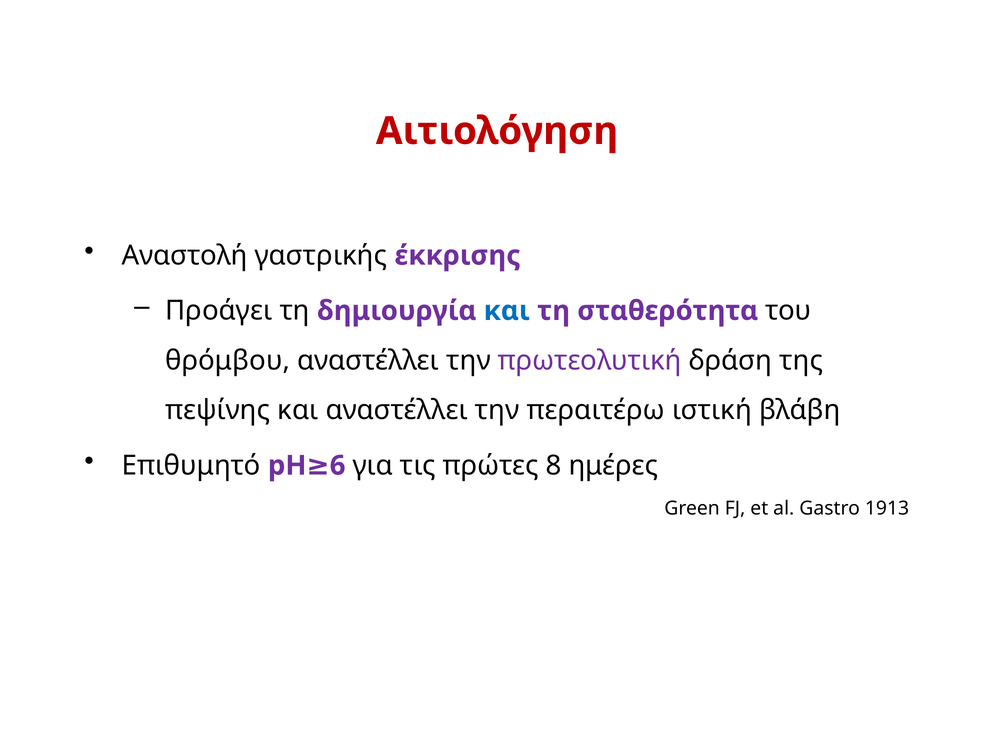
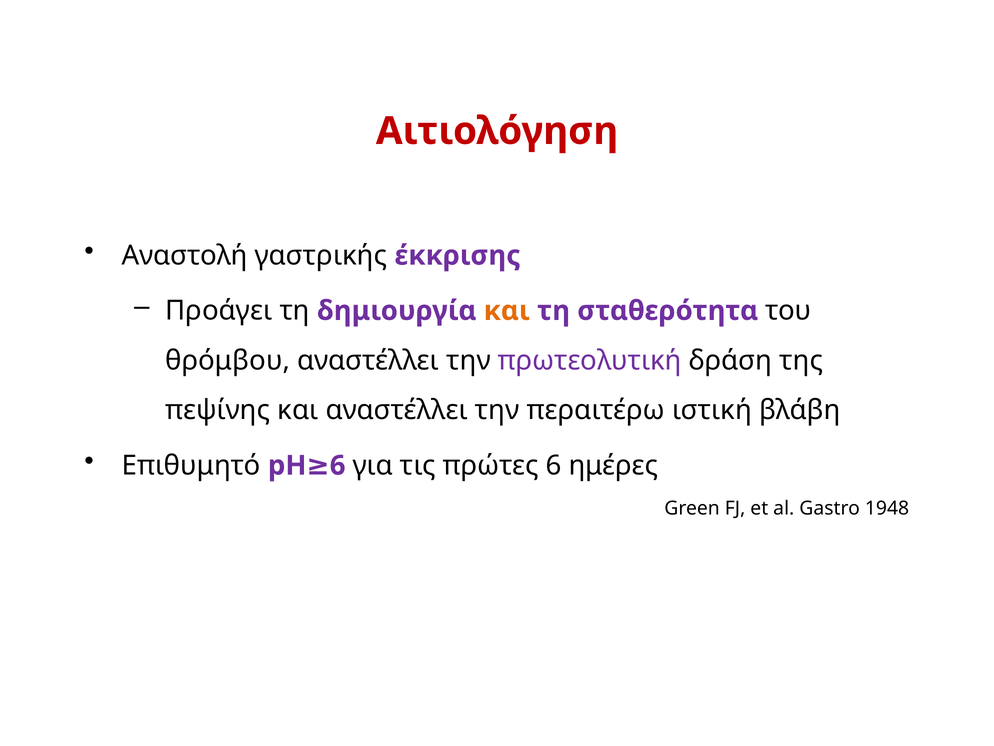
και colour: blue -> orange (507, 311)
πρώτες 8: 8 -> 6 (554, 465)
1913: 1913 -> 1948 (887, 508)
